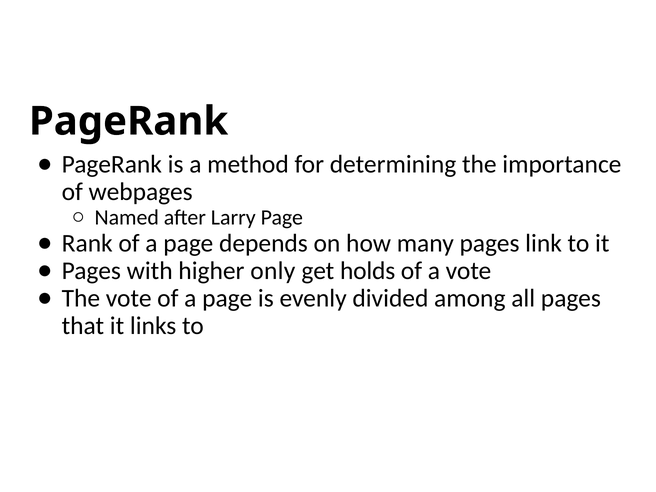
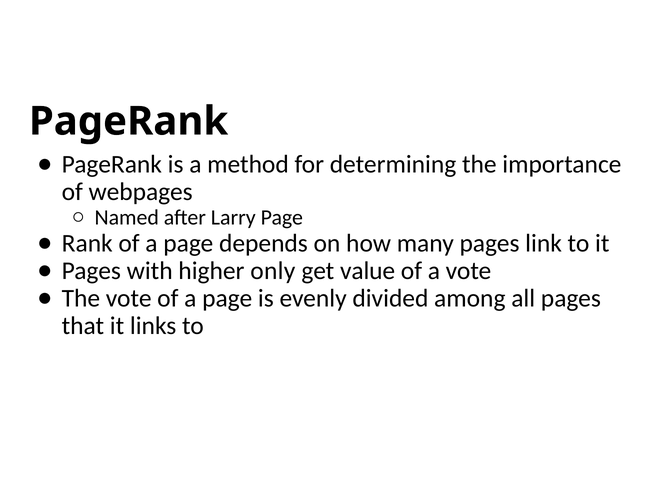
holds: holds -> value (368, 271)
